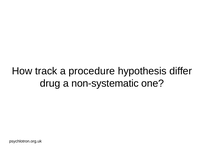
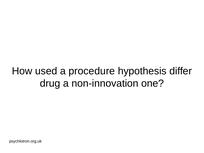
track: track -> used (46, 71)
non-systematic: non-systematic -> non-innovation (105, 83)
